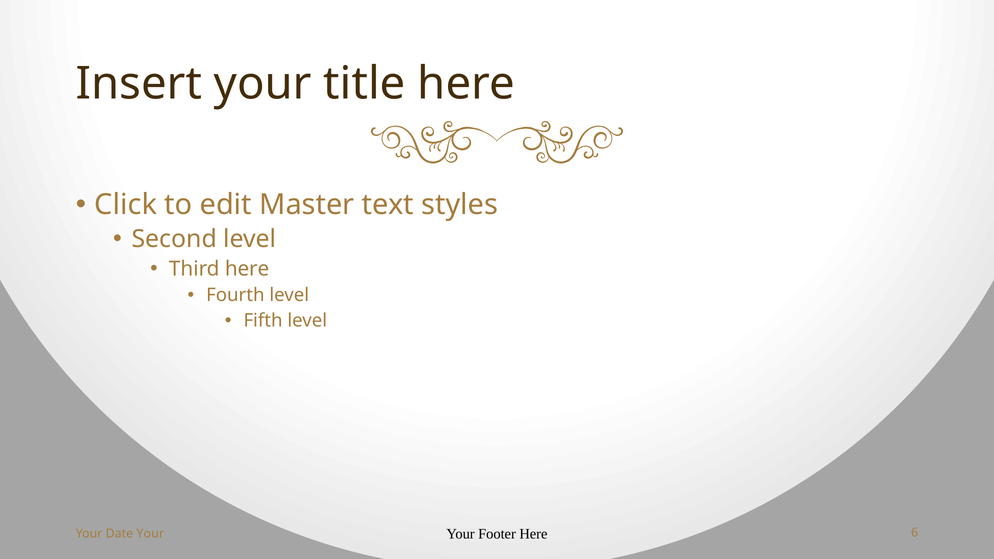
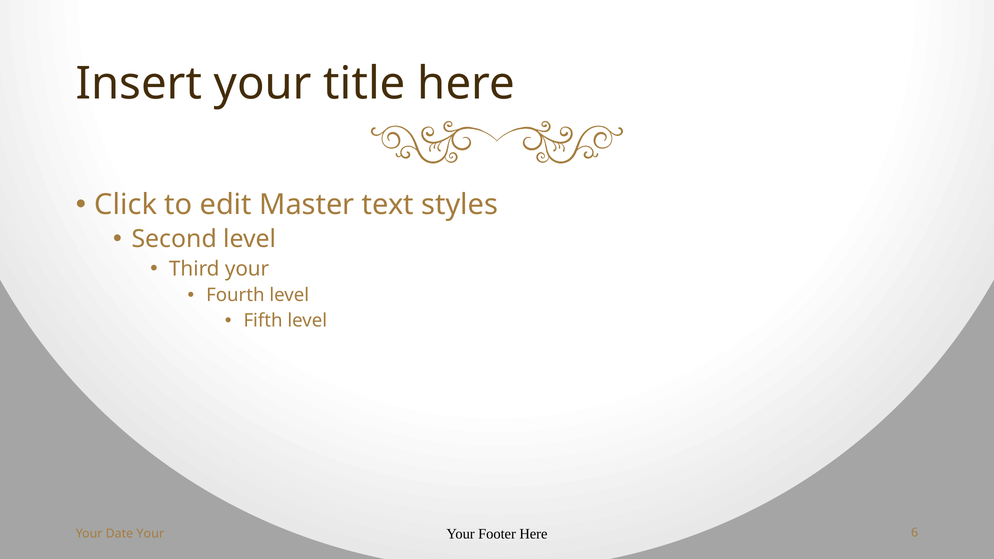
Third here: here -> your (247, 269)
